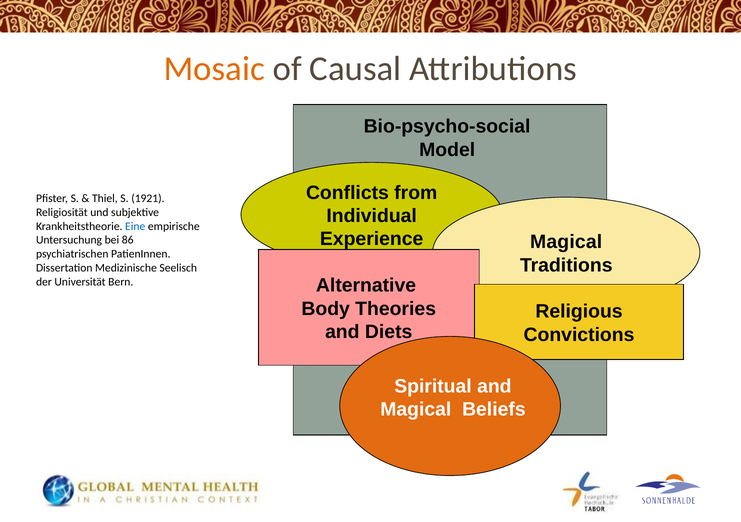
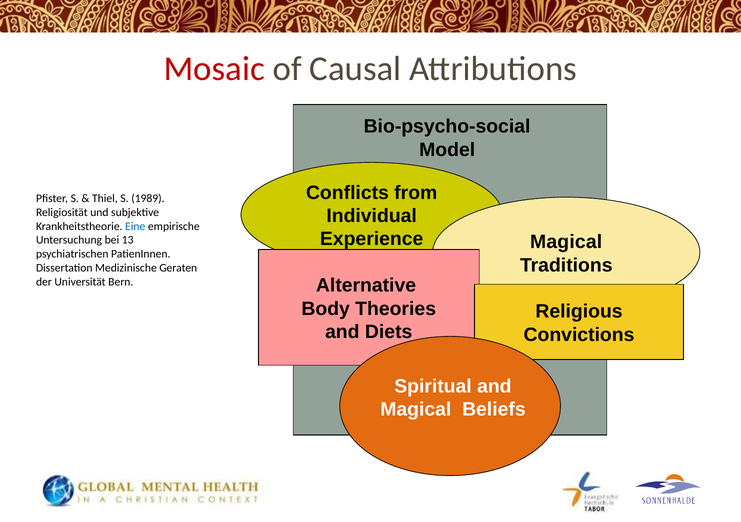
Mosaic colour: orange -> red (214, 69)
1921: 1921 -> 1989 (148, 199)
86: 86 -> 13 (128, 240)
Seelisch: Seelisch -> Geraten (178, 268)
